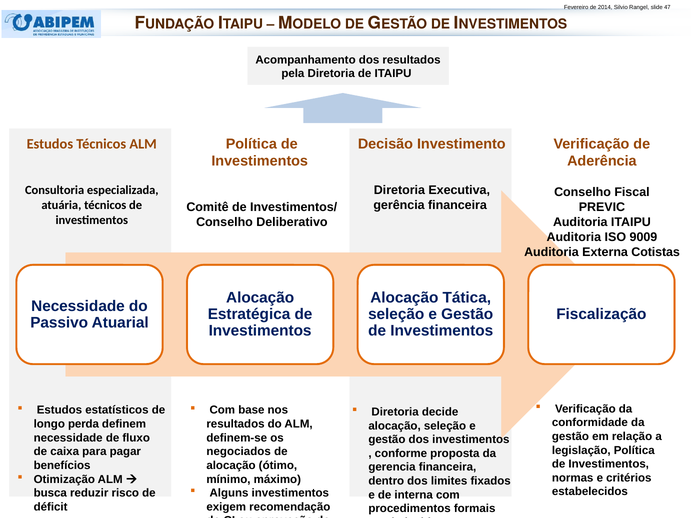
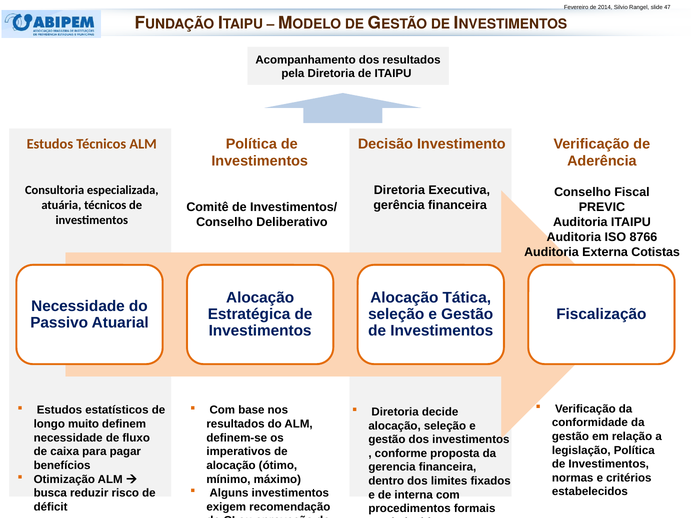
9009: 9009 -> 8766 (643, 237)
perda: perda -> muito (83, 424)
negociados: negociados -> imperativos (239, 452)
